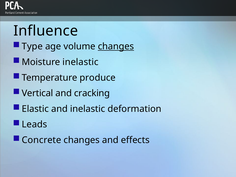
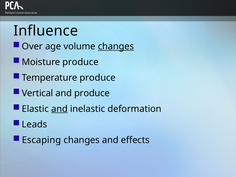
Type: Type -> Over (32, 46)
Moisture inelastic: inelastic -> produce (81, 62)
and cracking: cracking -> produce (92, 93)
and underline: none -> present (59, 109)
Concrete: Concrete -> Escaping (41, 140)
